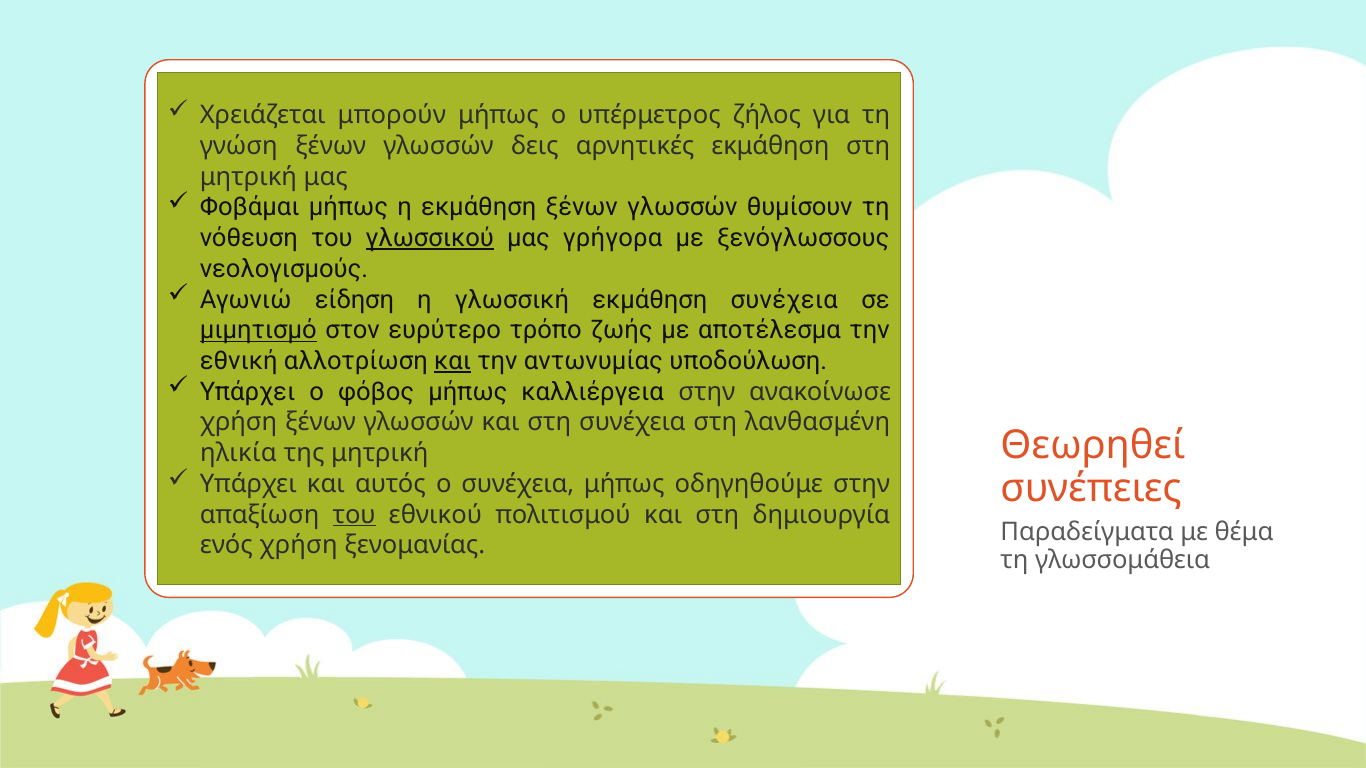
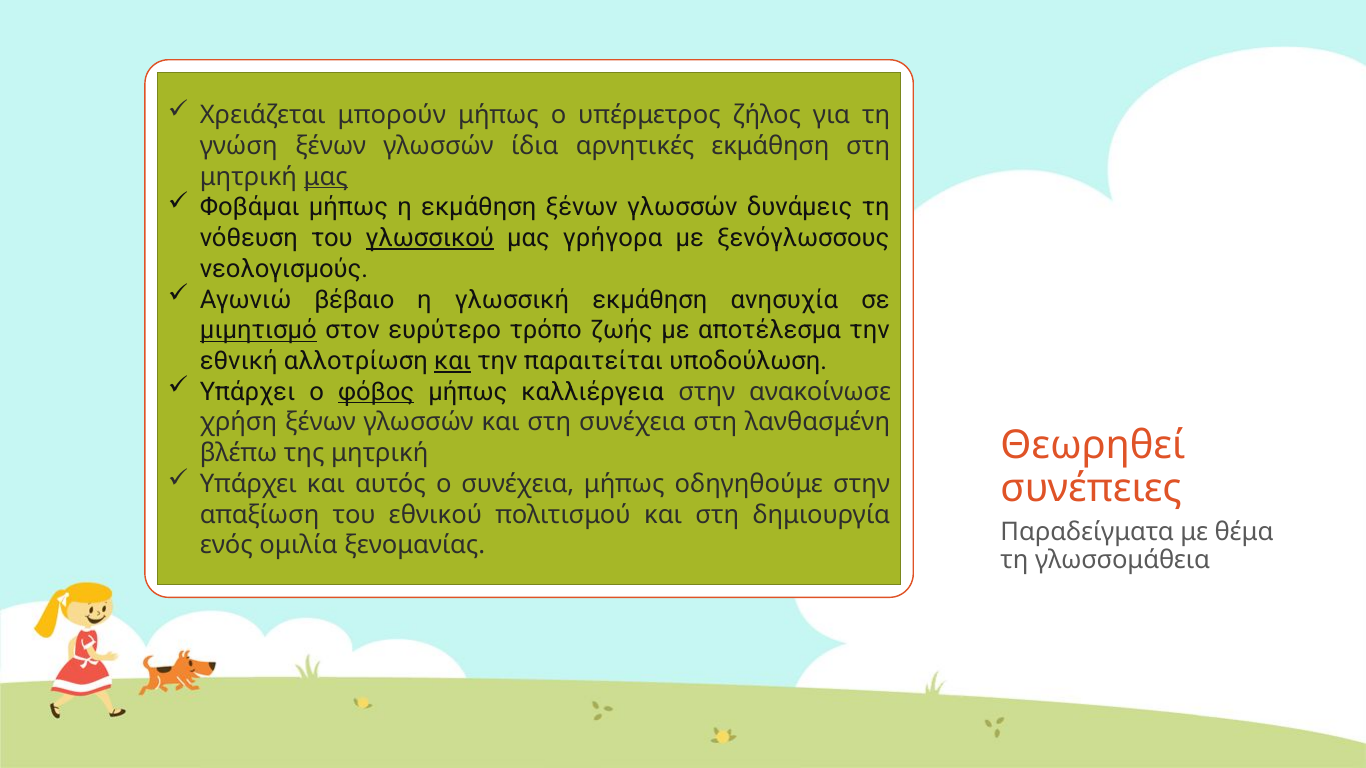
δεις: δεις -> ίδια (535, 146)
μας underline: none -> present (326, 177)
θυμίσουν: θυμίσουν -> δυνάμεις (800, 207)
είδηση: είδηση -> βέβαιο (354, 300)
εκμάθηση συνέχεια: συνέχεια -> ανησυχία (784, 300)
αντωνυμίας: αντωνυμίας -> παραιτείται (593, 361)
φόβος underline: none -> present (376, 392)
ηλικία: ηλικία -> βλέπω (239, 453)
του underline: present -> none (354, 515)
ενός χρήση: χρήση -> ομιλία (299, 546)
